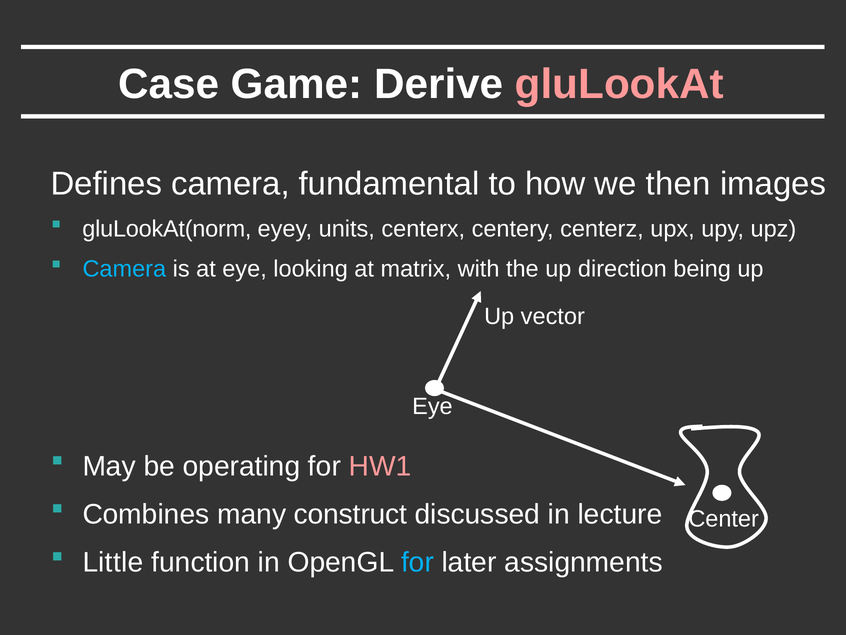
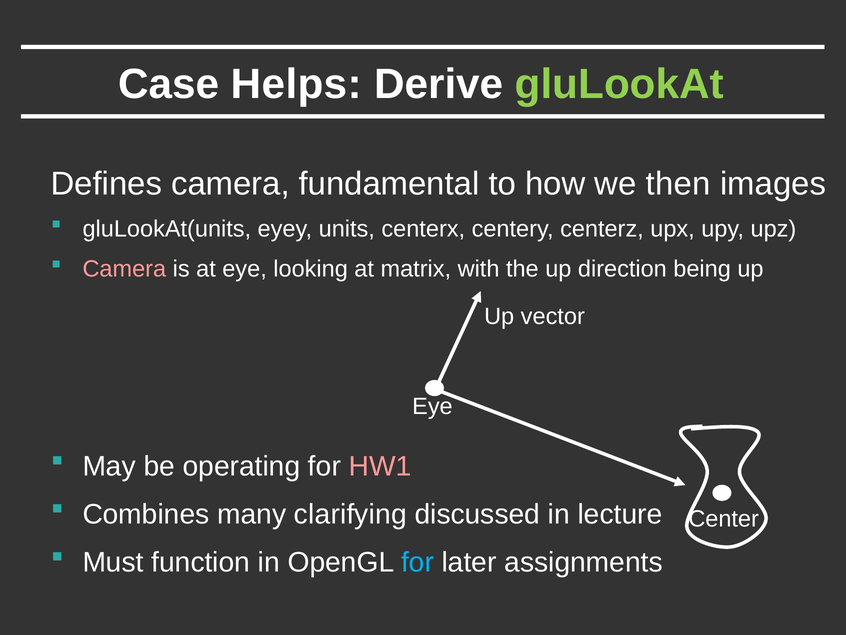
Game: Game -> Helps (296, 84)
gluLookAt colour: pink -> light green (619, 84)
gluLookAt(norm: gluLookAt(norm -> gluLookAt(units (167, 229)
Camera colour: light blue -> pink (124, 269)
construct: construct -> clarifying (350, 514)
Little: Little -> Must (113, 562)
